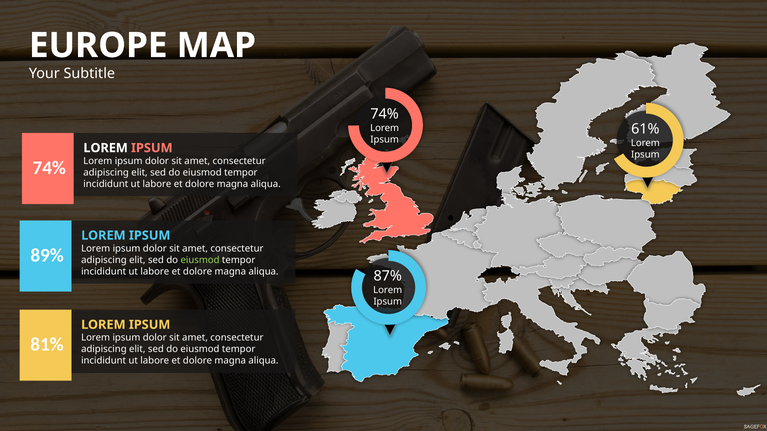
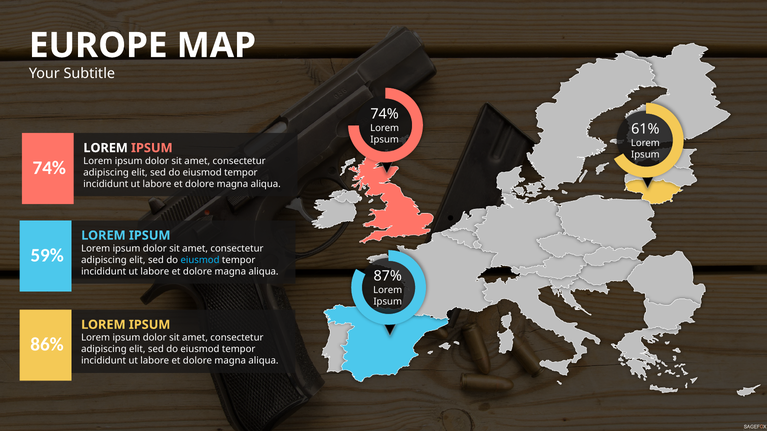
89%: 89% -> 59% (47, 256)
eiusmod colour: light green -> light blue (200, 260)
81%: 81% -> 86% (47, 345)
